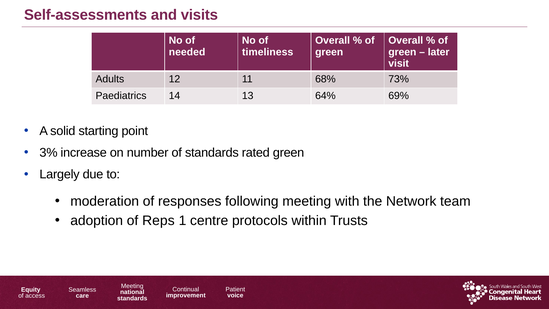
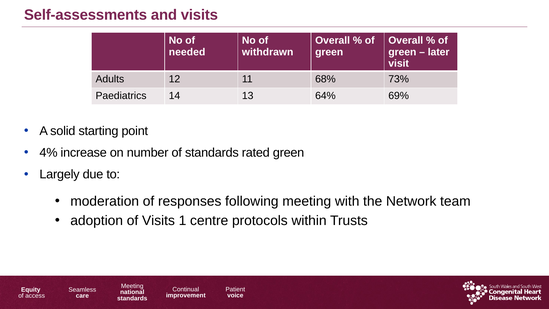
timeliness: timeliness -> withdrawn (268, 52)
3%: 3% -> 4% (49, 153)
of Reps: Reps -> Visits (158, 221)
